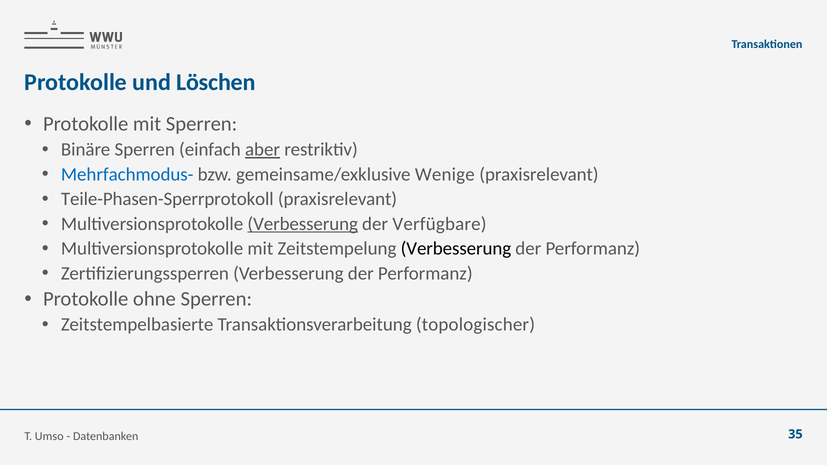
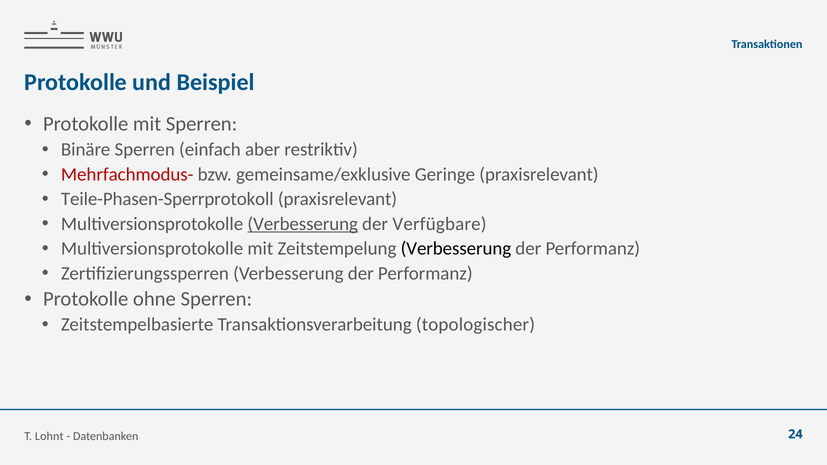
Löschen: Löschen -> Beispiel (216, 83)
aber underline: present -> none (263, 150)
Mehrfachmodus- colour: blue -> red (127, 174)
Wenige: Wenige -> Geringe (445, 174)
Umso: Umso -> Lohnt (49, 436)
35: 35 -> 24 (795, 434)
